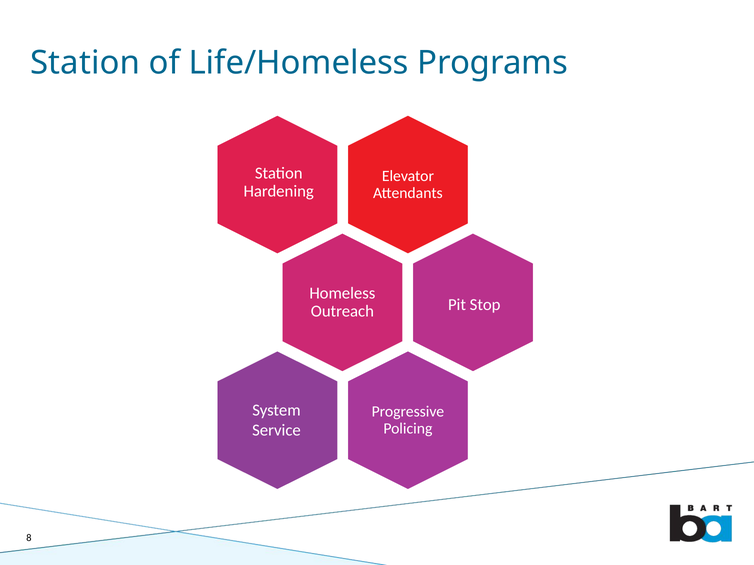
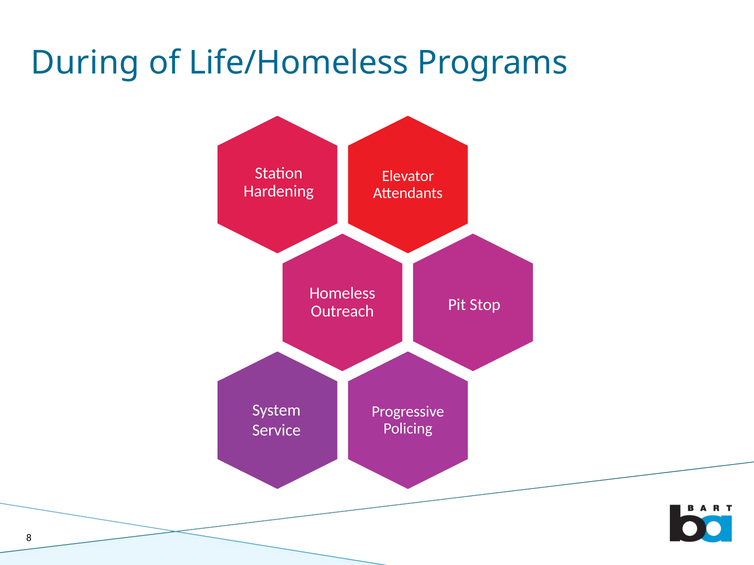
Station: Station -> During (85, 63)
